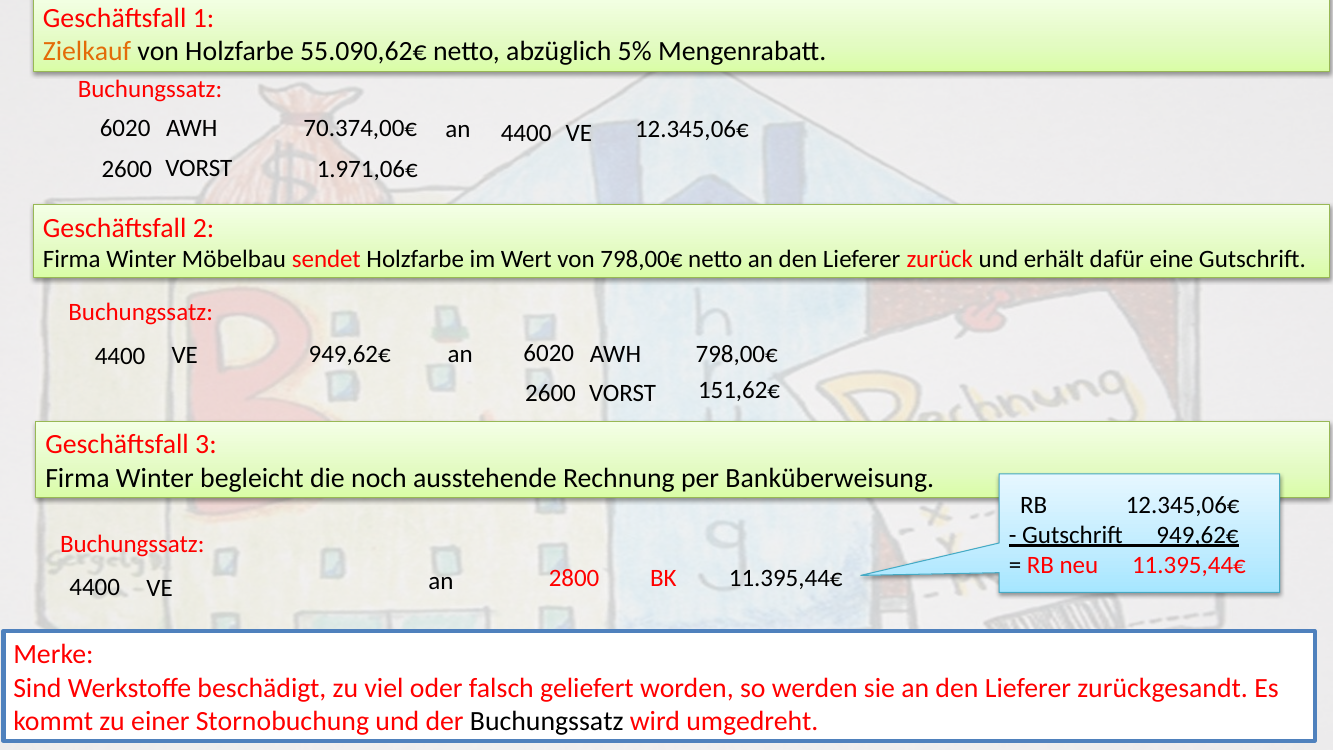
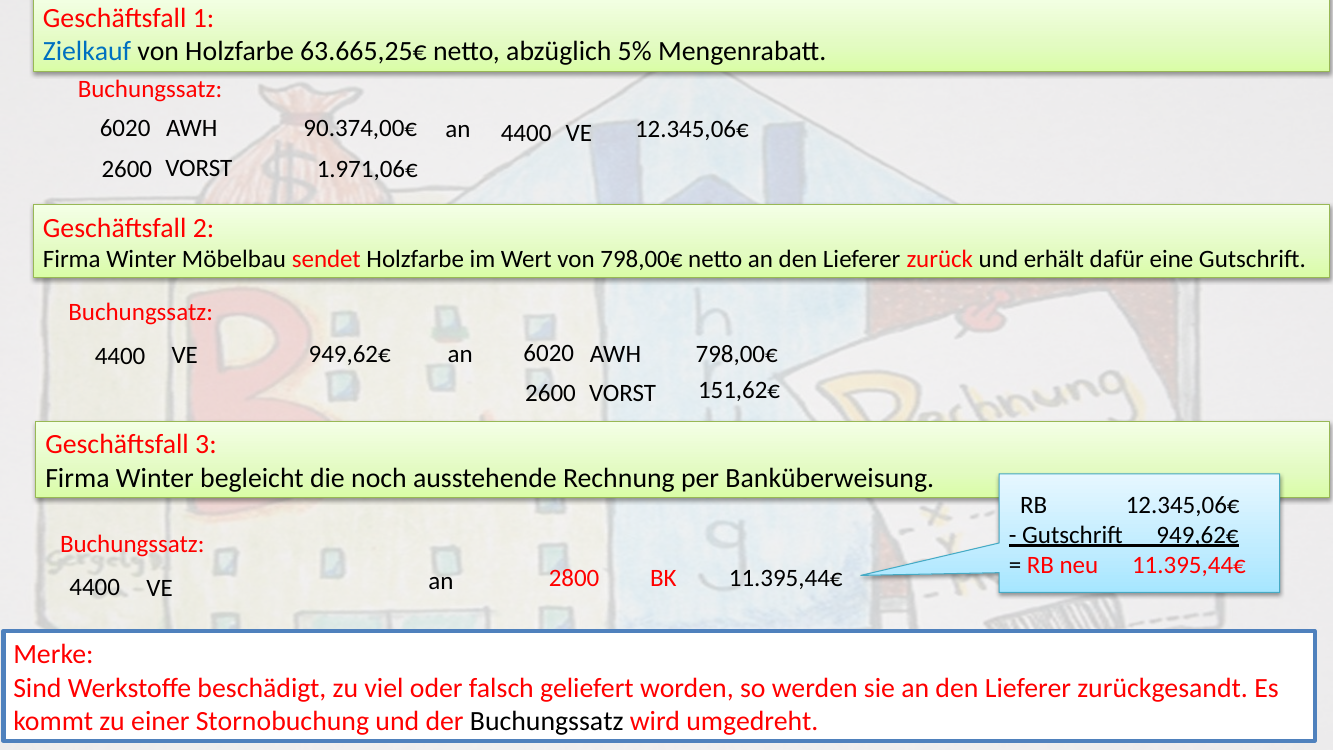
Zielkauf colour: orange -> blue (87, 52)
55.090,62€: 55.090,62€ -> 63.665,25€ (363, 52)
70.374,00€: 70.374,00€ -> 90.374,00€ (360, 128)
